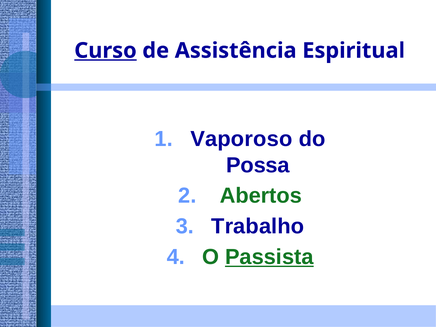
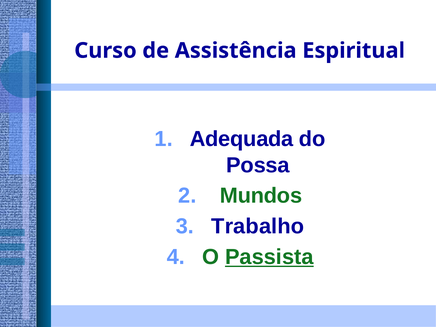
Curso underline: present -> none (105, 51)
Vaporoso: Vaporoso -> Adequada (242, 139)
Abertos: Abertos -> Mundos (261, 196)
